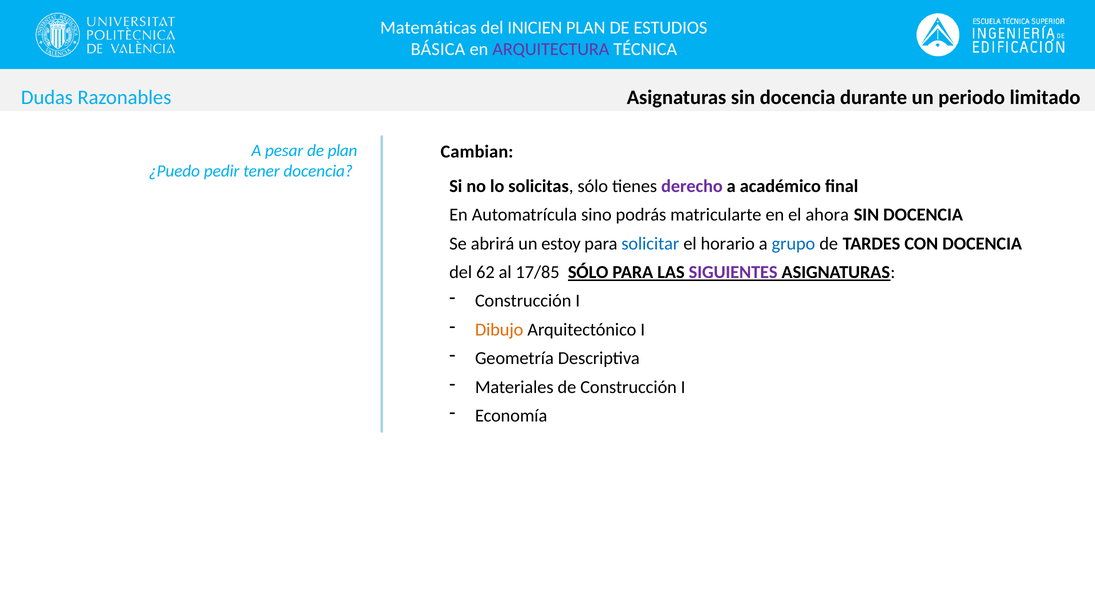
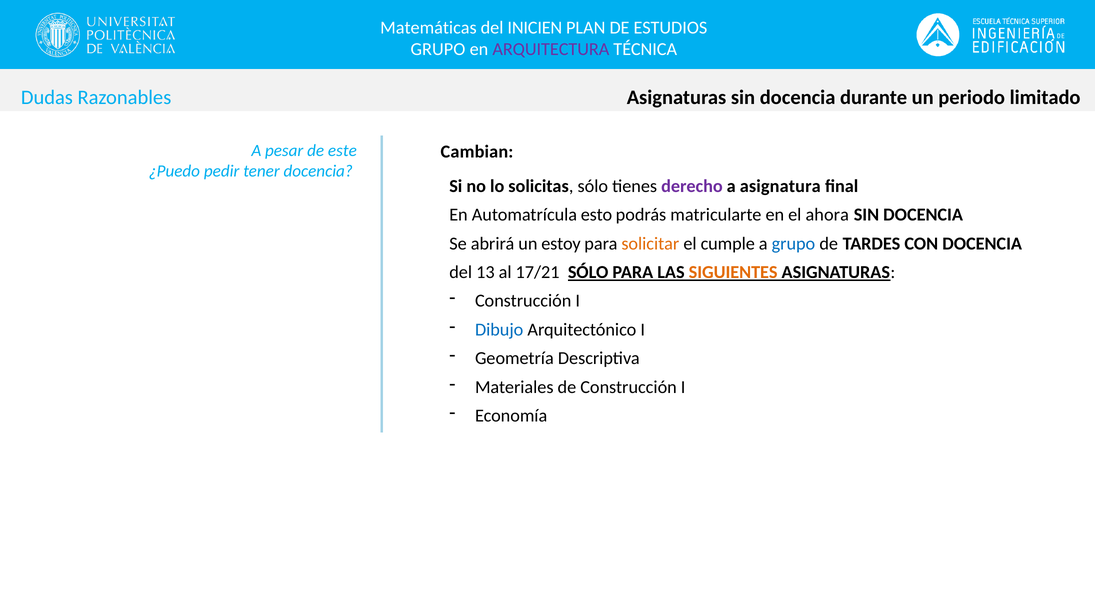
BÁSICA: BÁSICA -> GRUPO (438, 49)
de plan: plan -> este (342, 151)
académico: académico -> asignatura (780, 186)
sino: sino -> esto (597, 215)
solicitar colour: blue -> orange (650, 243)
horario: horario -> cumple (728, 243)
62: 62 -> 13 (485, 272)
17/85: 17/85 -> 17/21 (538, 272)
SIGUIENTES colour: purple -> orange (733, 272)
Dibujo colour: orange -> blue (499, 330)
